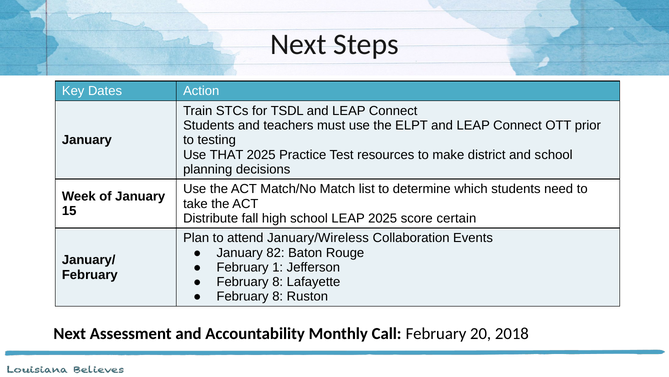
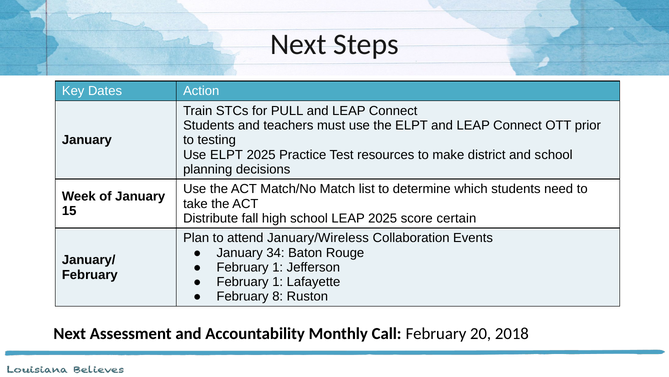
TSDL: TSDL -> PULL (287, 111)
Use THAT: THAT -> ELPT (226, 155)
82: 82 -> 34 (276, 252)
8: 8 -> 1 (278, 282)
